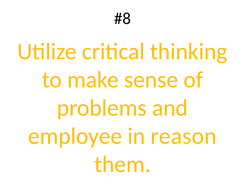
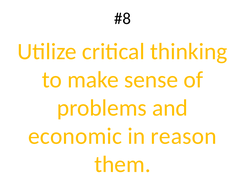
employee: employee -> economic (75, 136)
